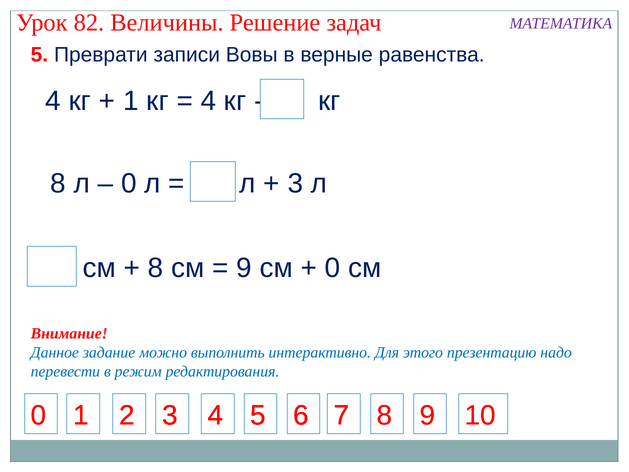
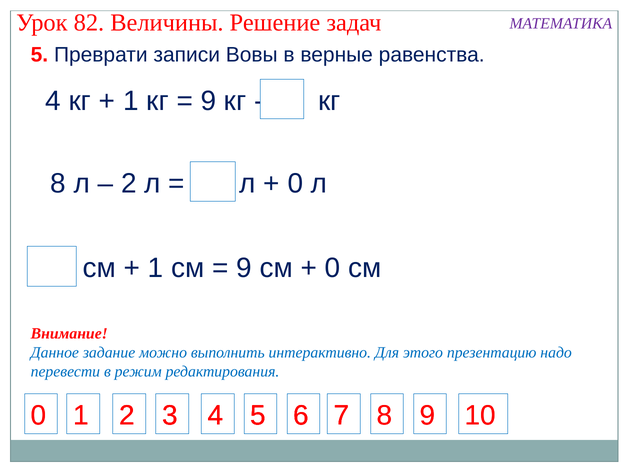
4: 4 -> 9 (208, 101)
0: 0 -> 2 (129, 183)
3: 3 -> 0 (295, 183)
8: 8 -> 1 (156, 268)
